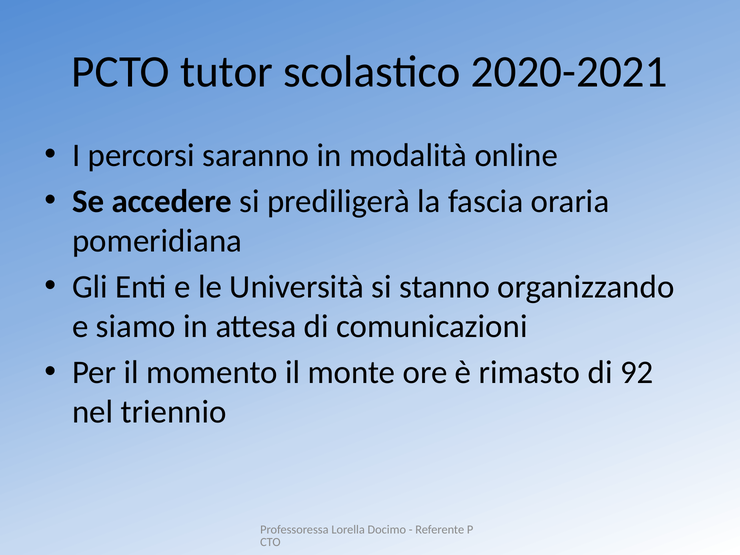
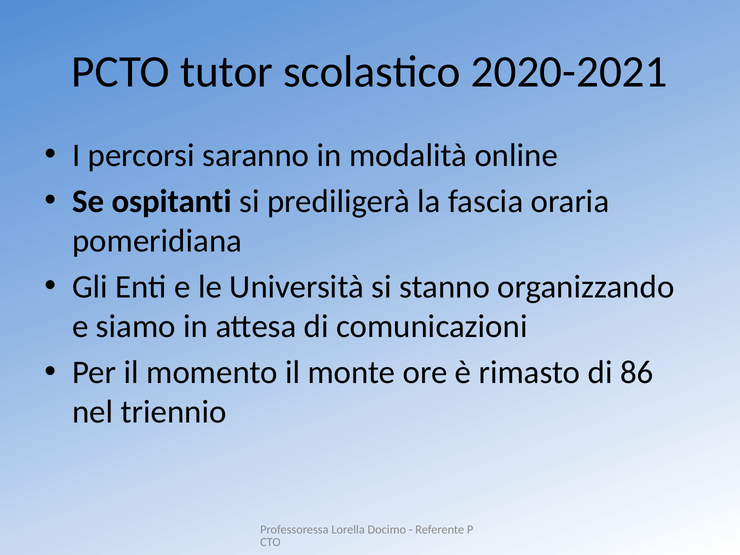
accedere: accedere -> ospitanti (172, 201)
92: 92 -> 86 (637, 372)
